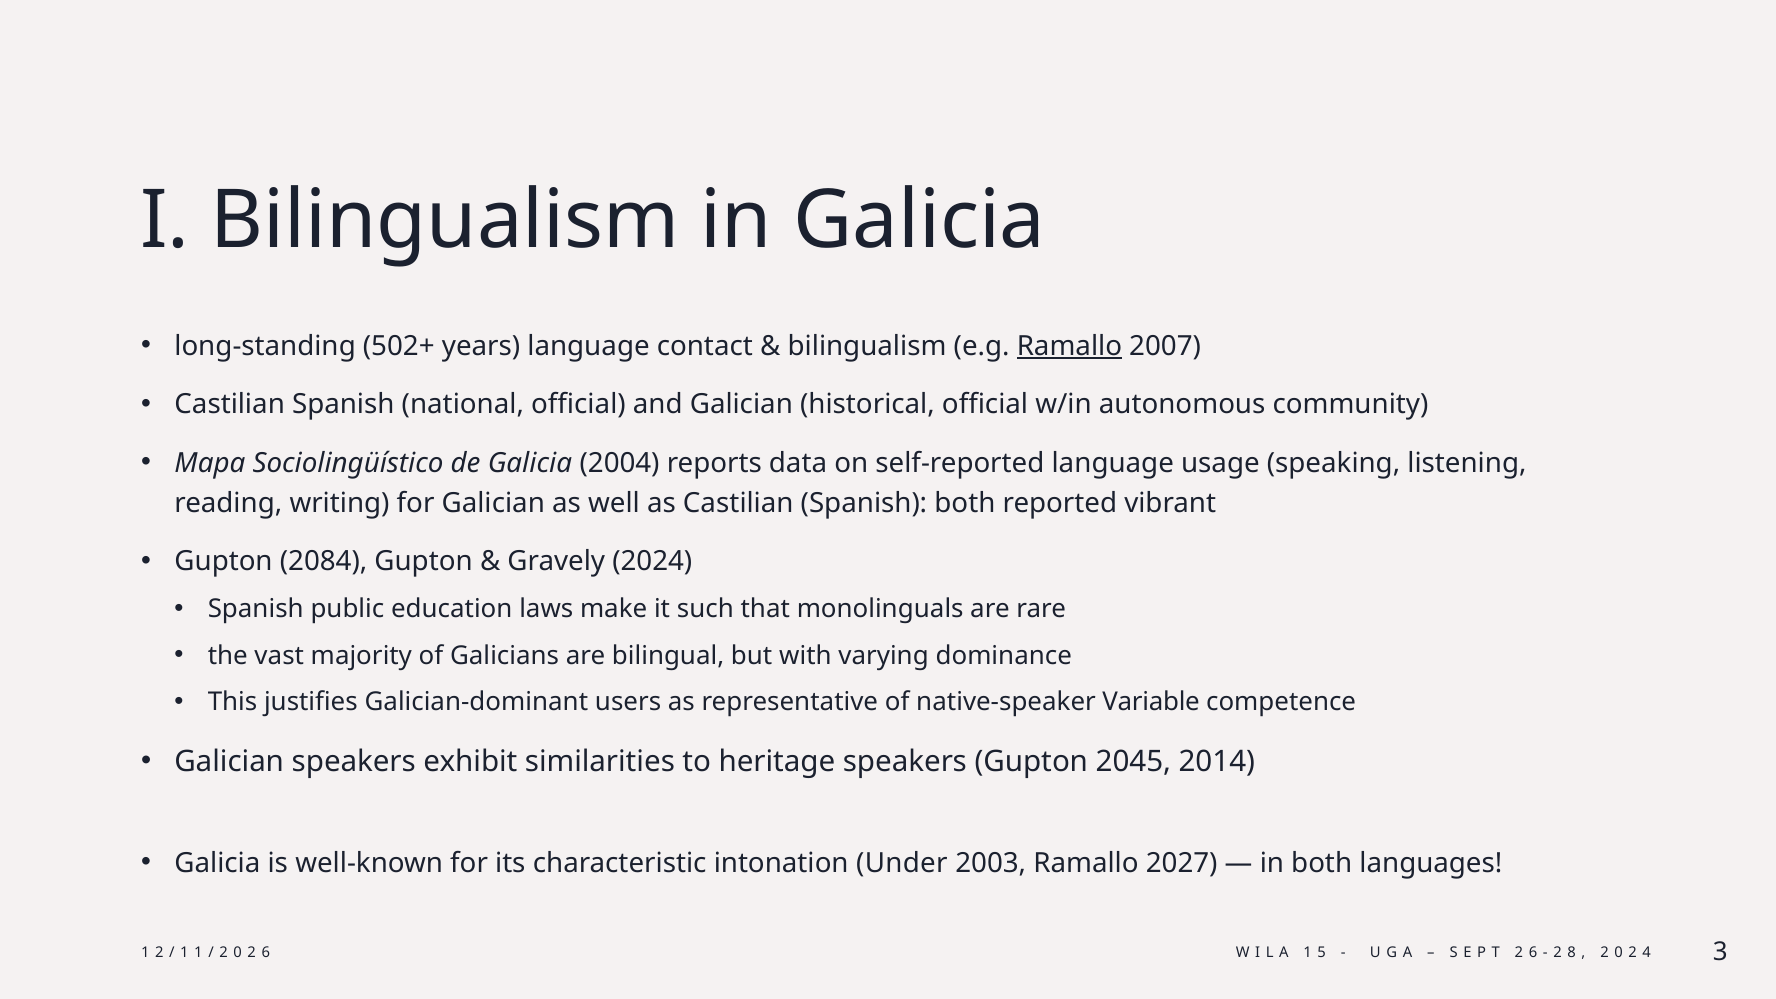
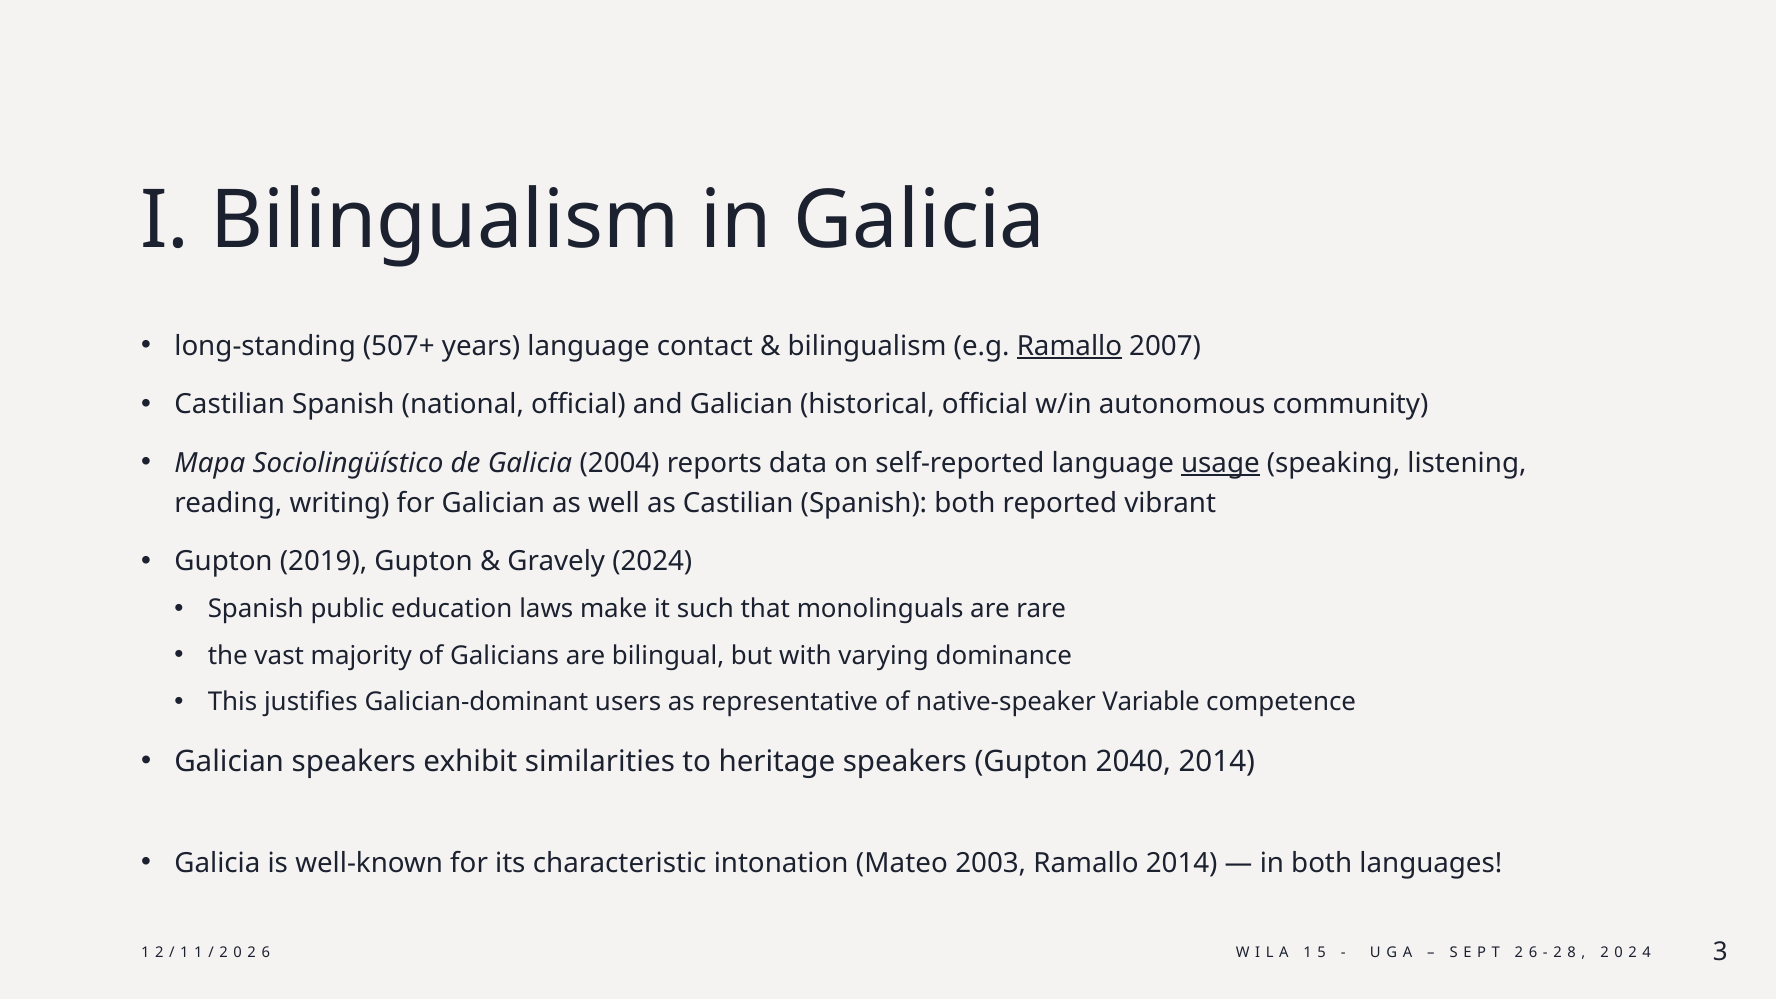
502+: 502+ -> 507+ (399, 346)
usage underline: none -> present (1220, 463)
2084: 2084 -> 2019 (324, 562)
2045: 2045 -> 2040 (1133, 761)
Under: Under -> Mateo (902, 863)
Ramallo 2027: 2027 -> 2014 (1182, 863)
